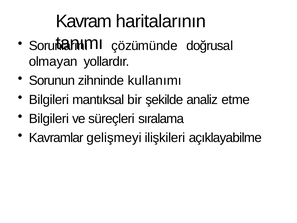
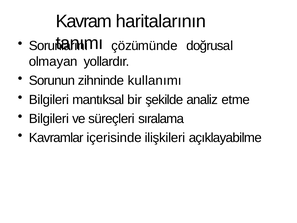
gelişmeyi: gelişmeyi -> içerisinde (114, 138)
